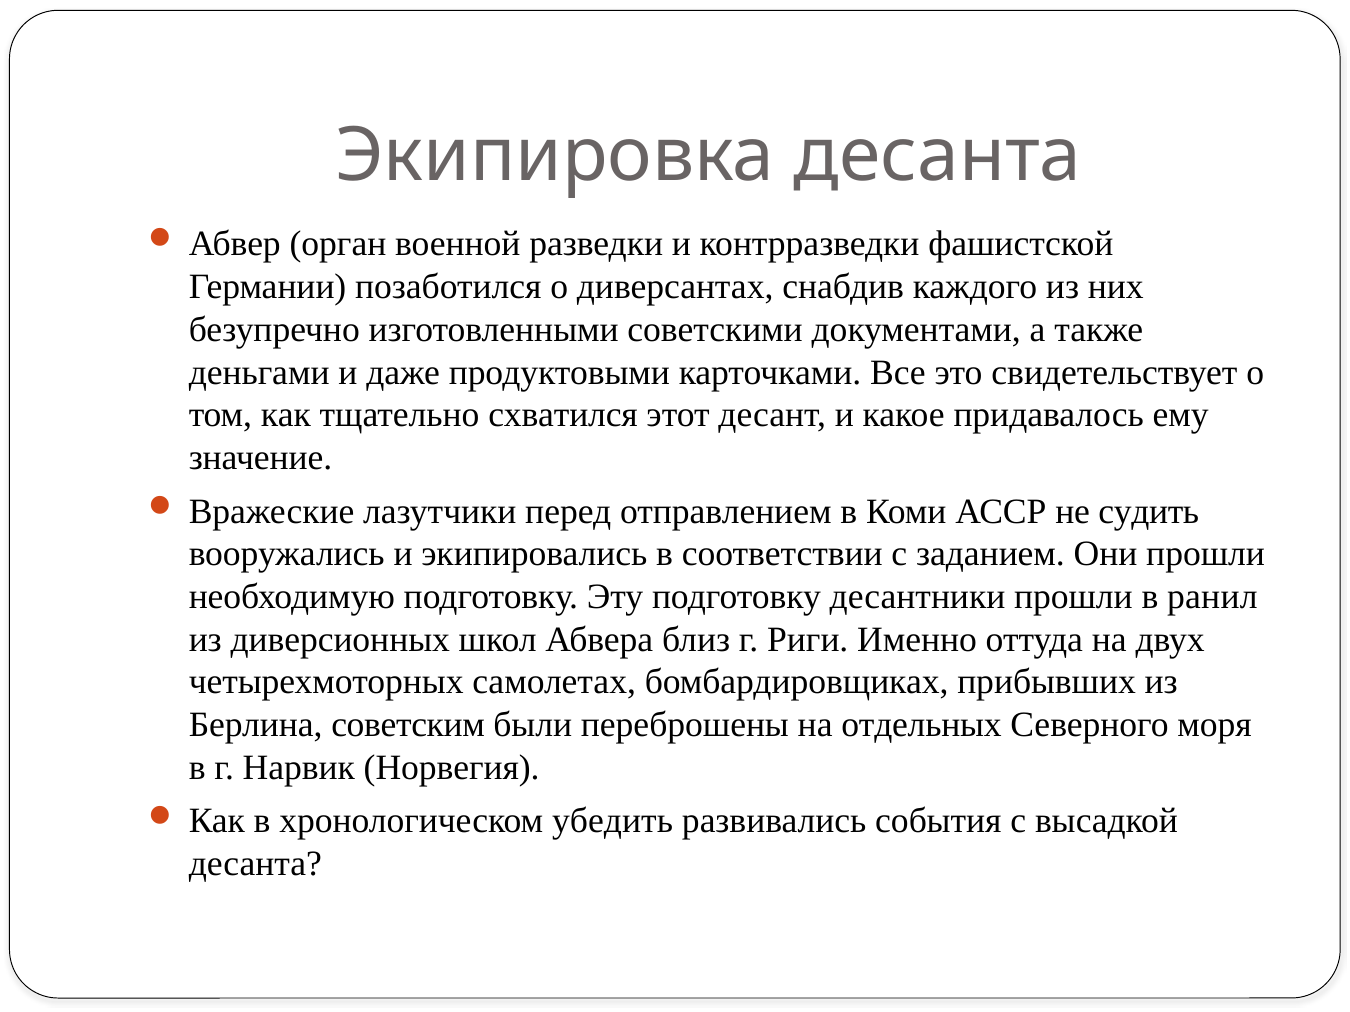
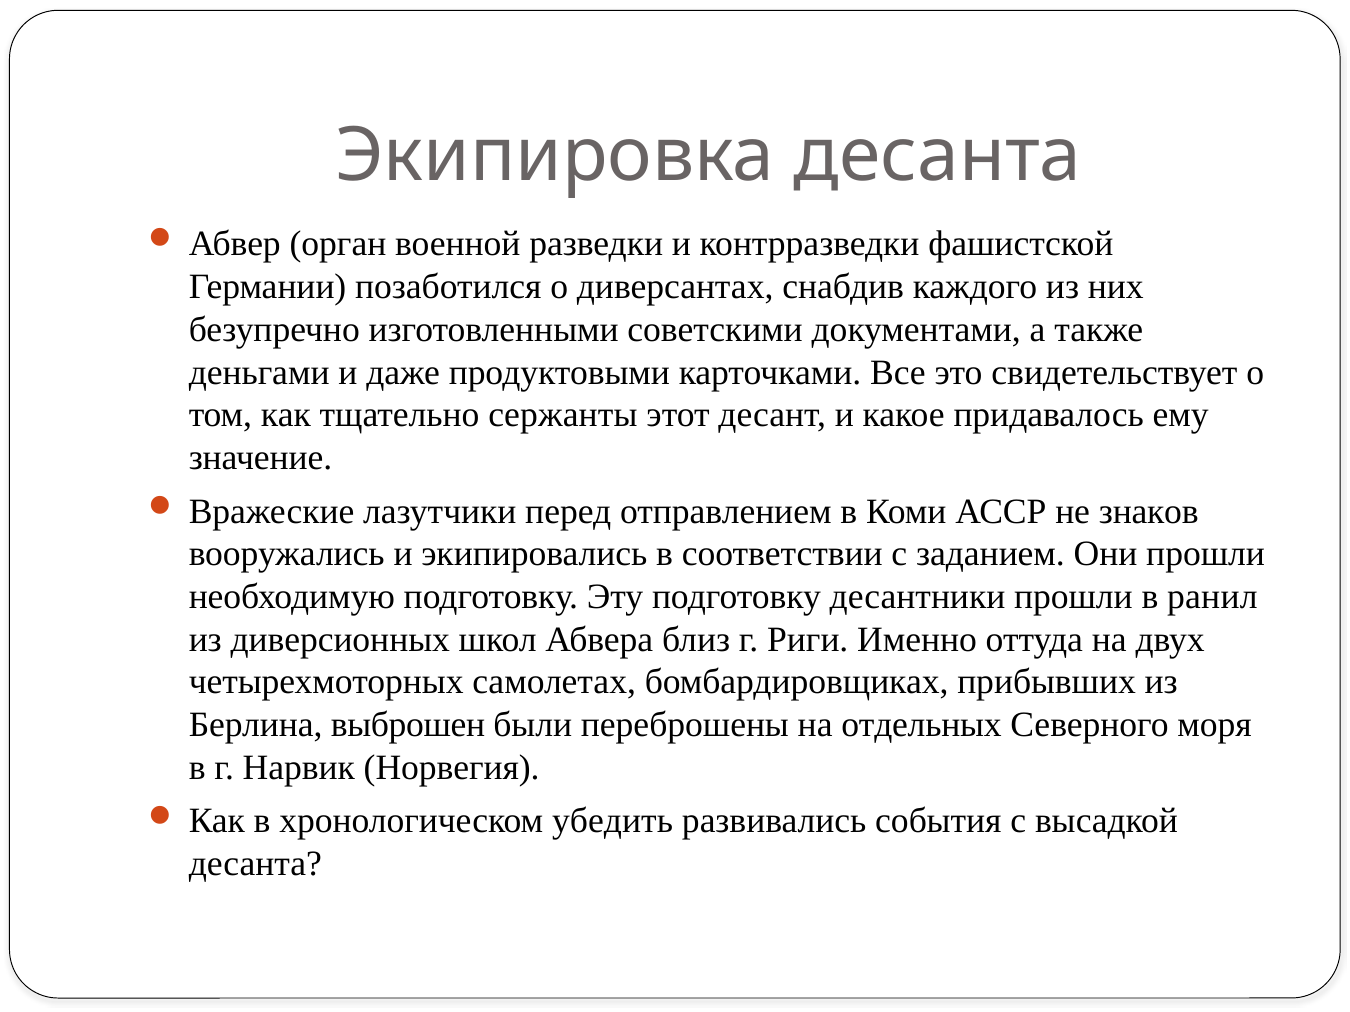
схватился: схватился -> сержанты (563, 415)
судить: судить -> знаков (1149, 512)
советским: советским -> выброшен (408, 725)
